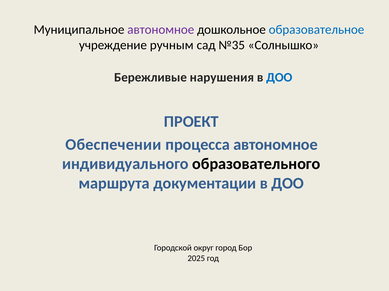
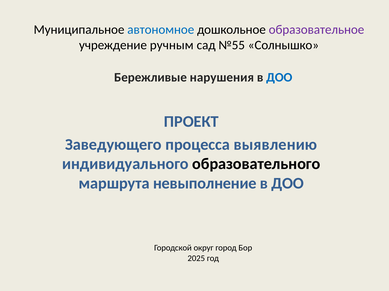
автономное colour: purple -> blue (161, 30)
образовательное colour: blue -> purple (316, 30)
№35: №35 -> №55 (232, 45)
Обеспечении: Обеспечении -> Заведующего (113, 145)
процесса автономное: автономное -> выявлению (275, 145)
документации: документации -> невыполнение (205, 184)
